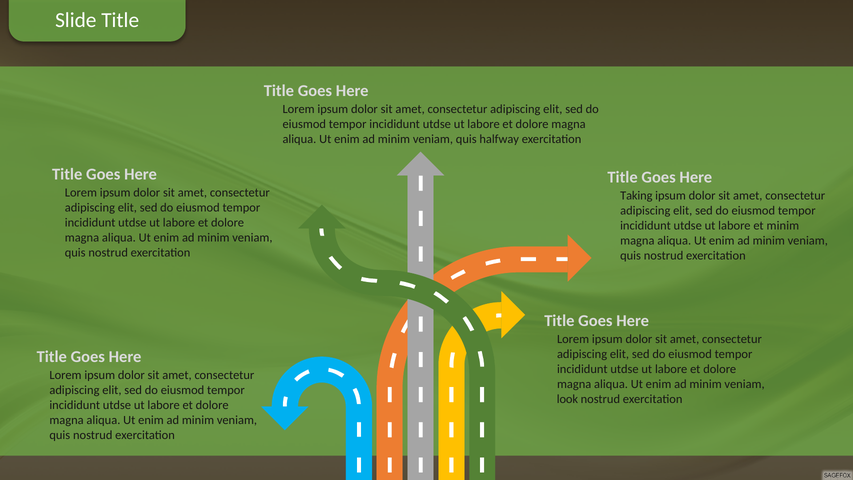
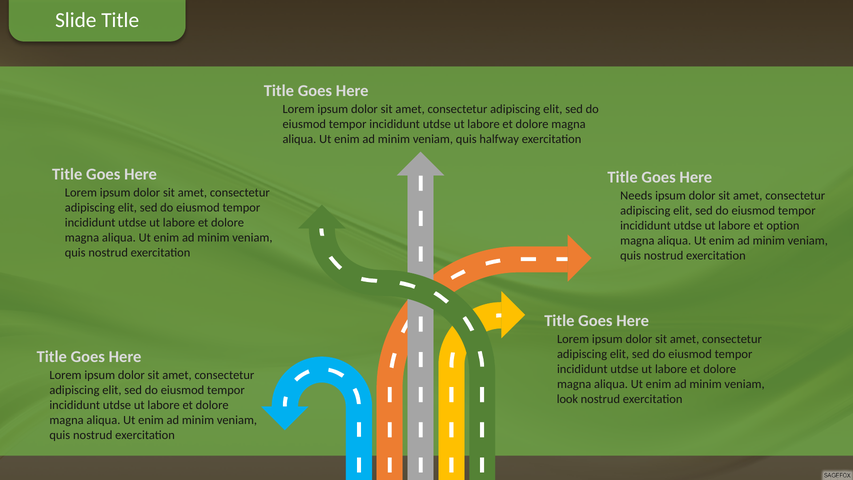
Taking: Taking -> Needs (636, 196)
et minim: minim -> option (783, 226)
